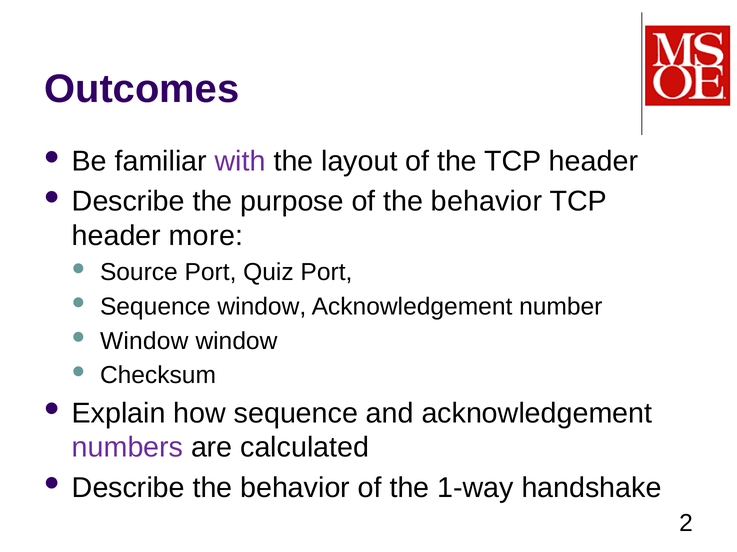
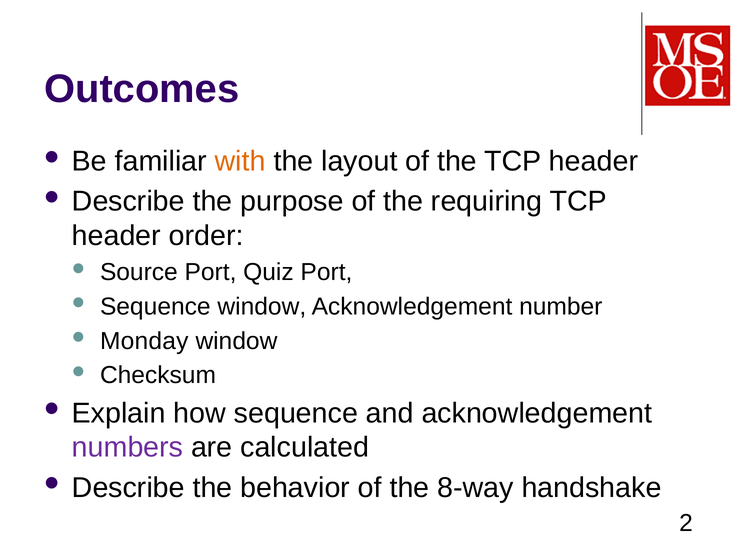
with colour: purple -> orange (240, 161)
of the behavior: behavior -> requiring (487, 202)
more: more -> order (206, 236)
Window: Window -> Monday (144, 341)
1-way: 1-way -> 8-way (475, 488)
